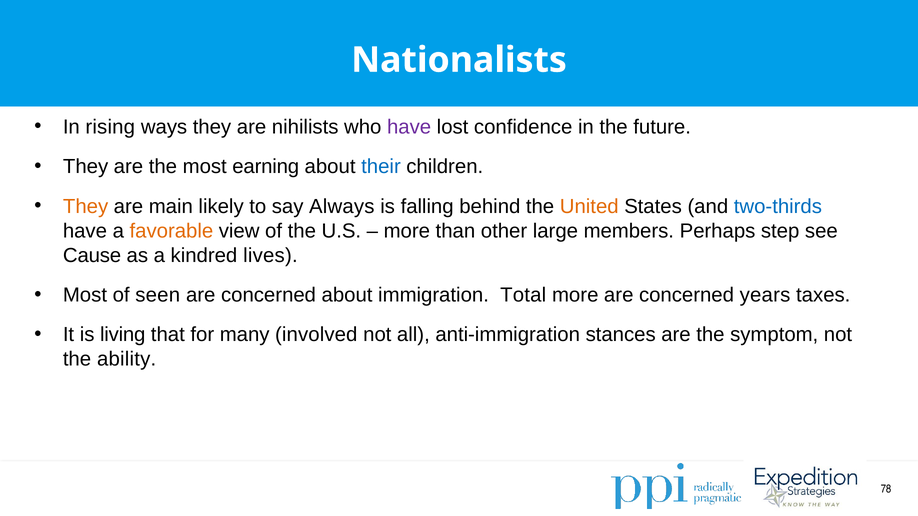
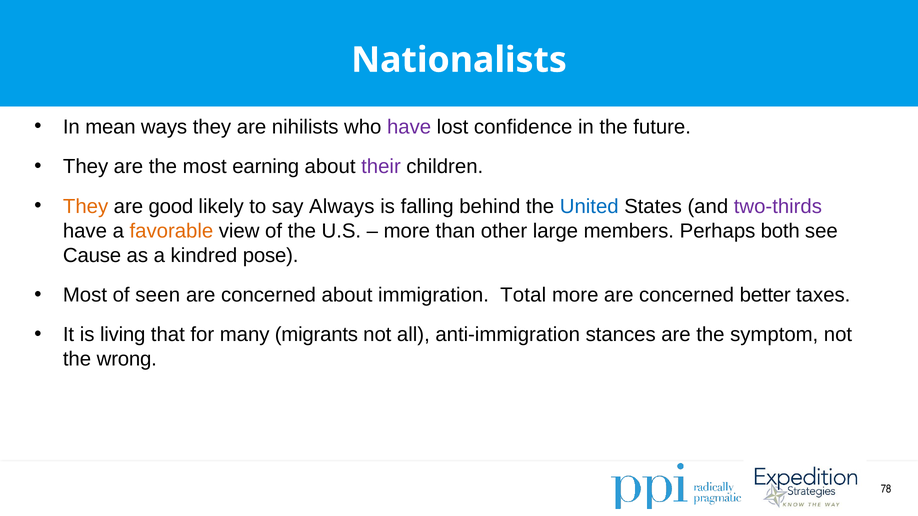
rising: rising -> mean (110, 127)
their colour: blue -> purple (381, 167)
main: main -> good (171, 207)
United colour: orange -> blue (589, 207)
two-thirds colour: blue -> purple (778, 207)
step: step -> both (780, 231)
lives: lives -> pose (271, 255)
years: years -> better (765, 295)
involved: involved -> migrants (316, 335)
ability: ability -> wrong (127, 359)
